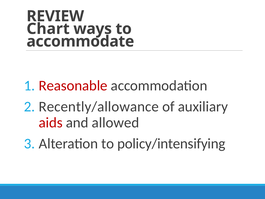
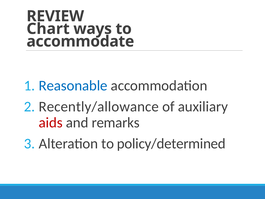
Reasonable colour: red -> blue (73, 85)
allowed: allowed -> remarks (116, 122)
policy/intensifying: policy/intensifying -> policy/determined (171, 143)
